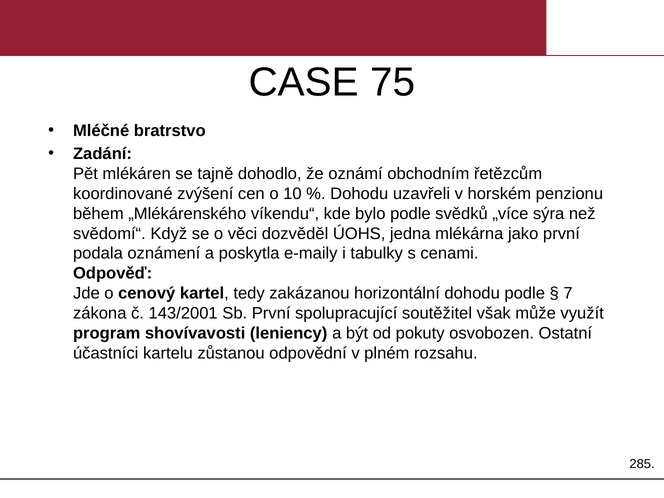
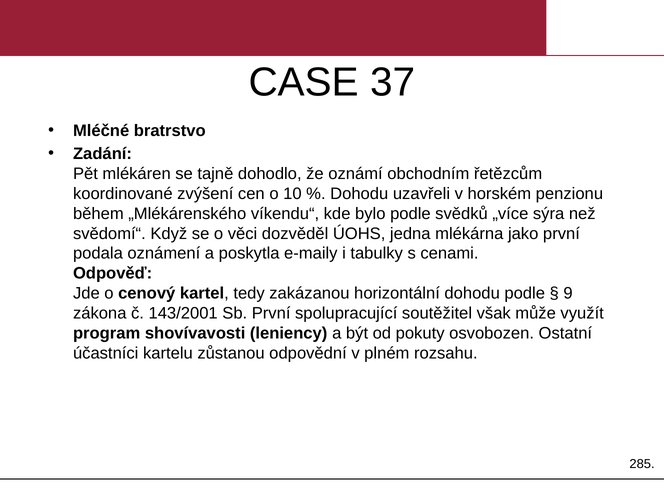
75: 75 -> 37 (393, 82)
7: 7 -> 9 (568, 293)
